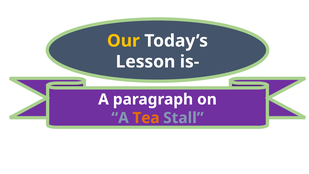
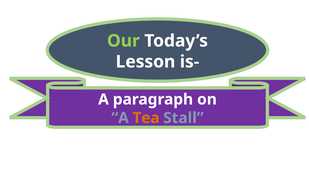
Our colour: yellow -> light green (123, 41)
